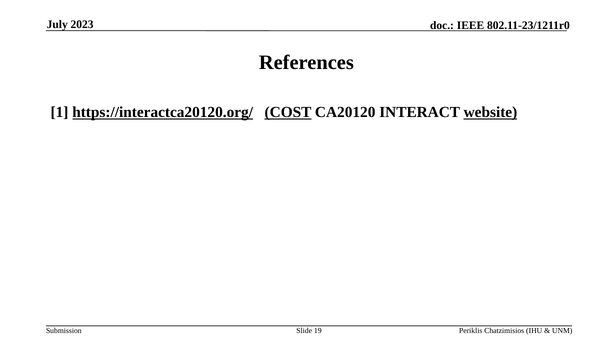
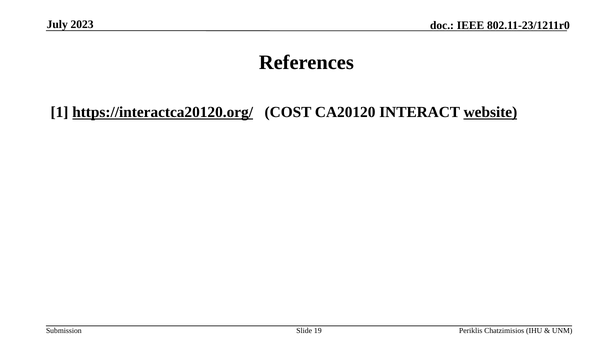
COST underline: present -> none (288, 112)
